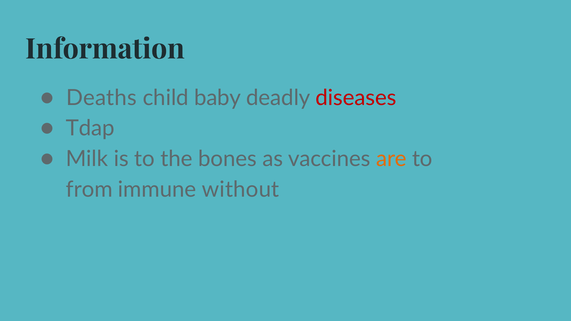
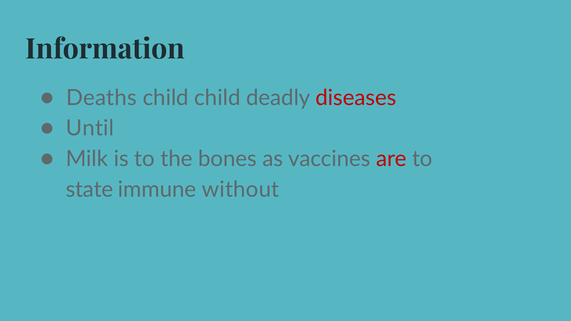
child baby: baby -> child (217, 98)
Tdap: Tdap -> Until (90, 128)
are colour: orange -> red (391, 159)
from: from -> state (89, 189)
